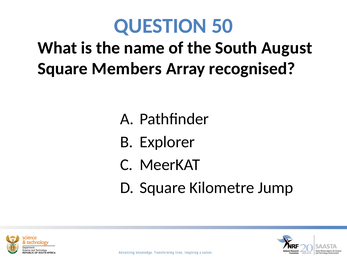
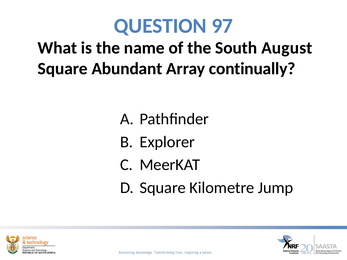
50: 50 -> 97 (222, 26)
Members: Members -> Abundant (127, 69)
recognised: recognised -> continually (252, 69)
